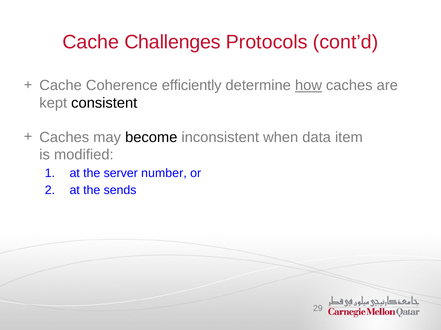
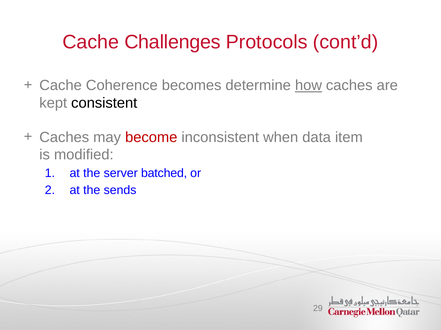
efficiently: efficiently -> becomes (192, 86)
become colour: black -> red (151, 137)
number: number -> batched (164, 174)
